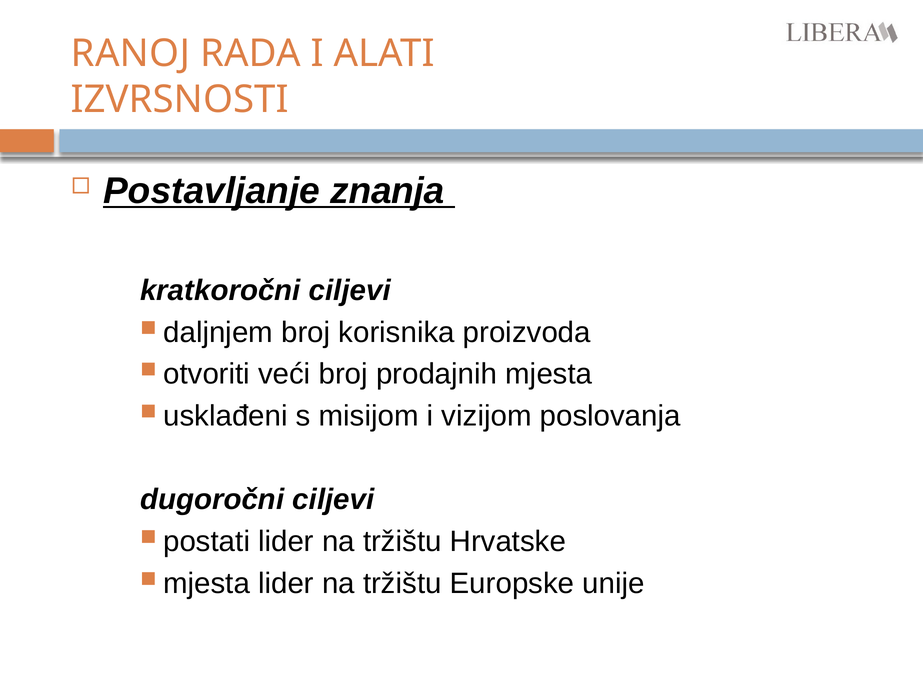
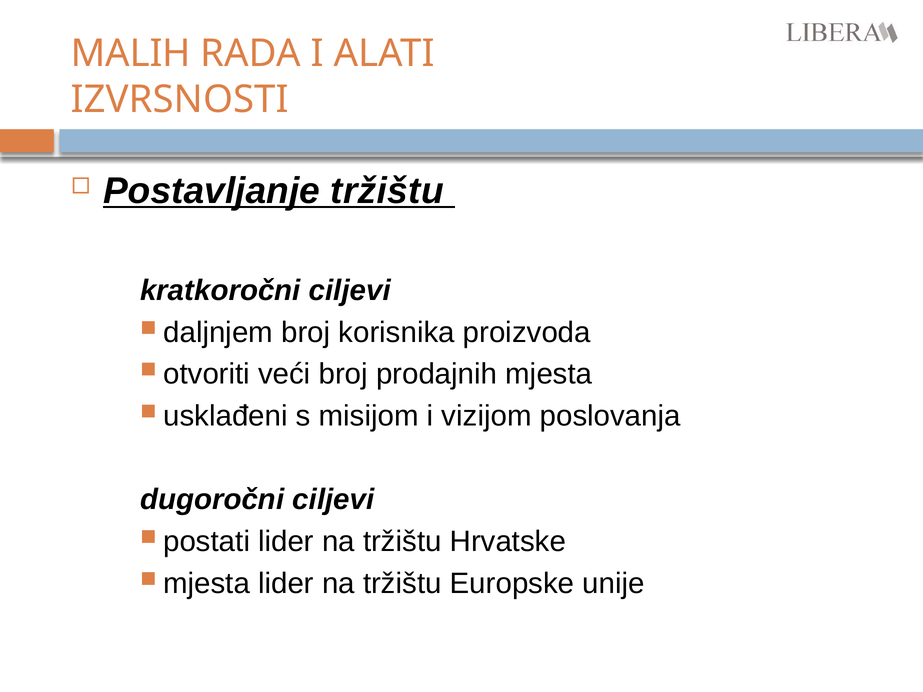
RANOJ: RANOJ -> MALIH (131, 53)
Postavljanje znanja: znanja -> tržištu (387, 191)
